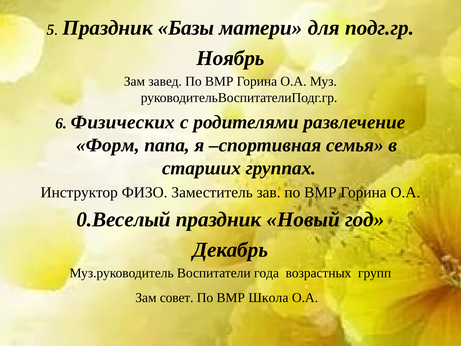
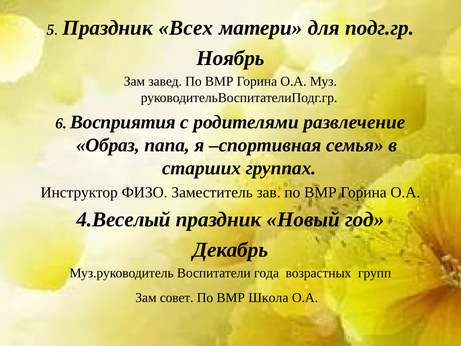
Базы: Базы -> Всех (186, 28)
Физических: Физических -> Восприятия (123, 122)
Форм: Форм -> Образ (108, 145)
0.Веселый: 0.Веселый -> 4.Веселый (124, 219)
